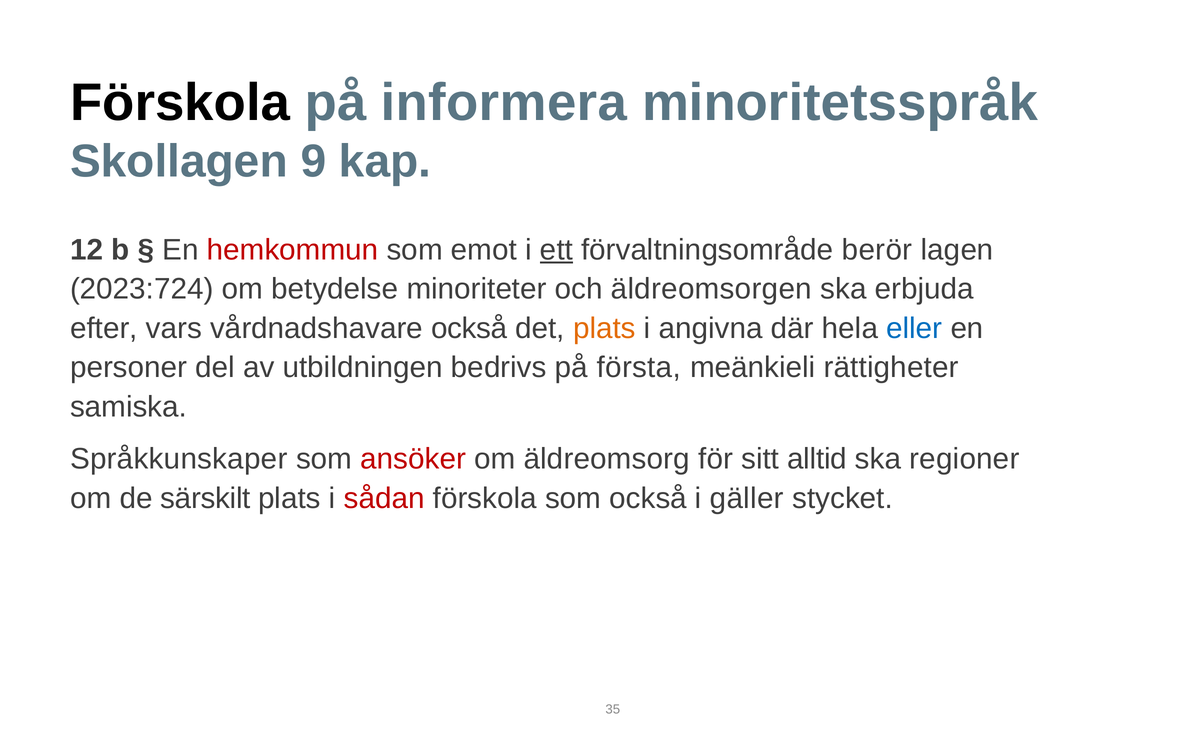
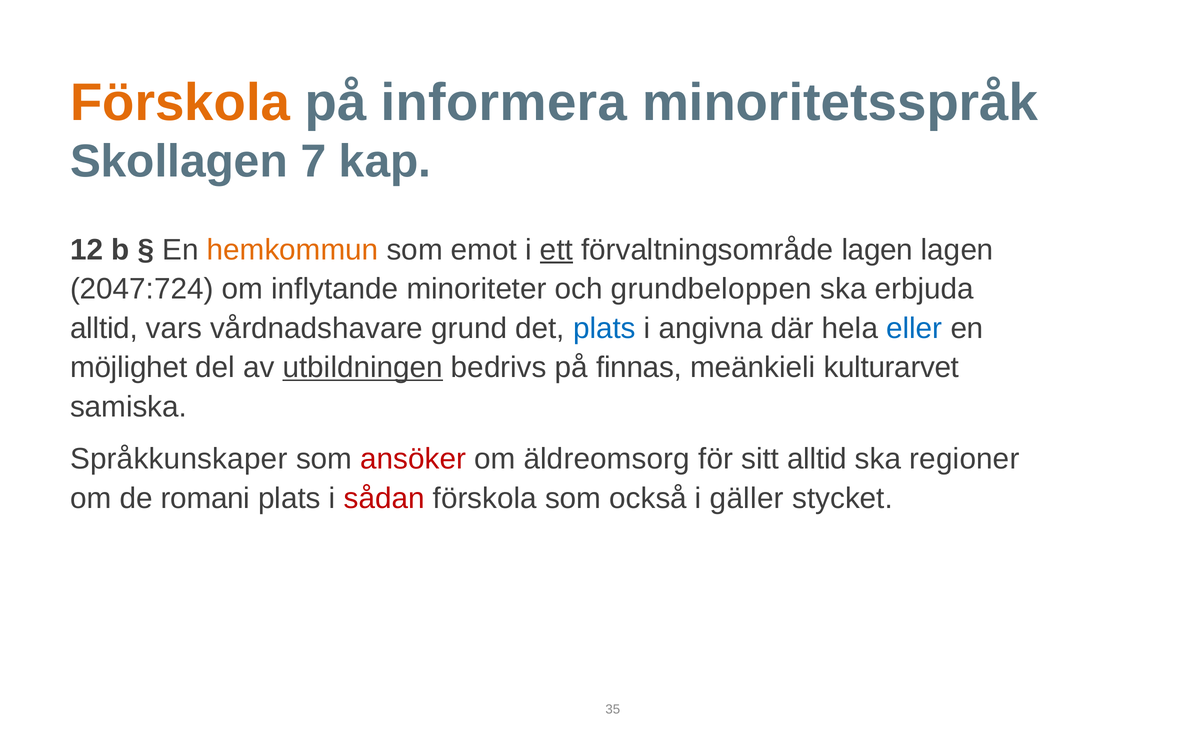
Förskola colour: black -> orange (180, 103)
9: 9 -> 7 (313, 162)
hemkommun colour: red -> orange (293, 250)
förvaltningsområde berör: berör -> lagen (877, 250)
2023:724: 2023:724 -> 2047:724 (142, 289)
betydelse: betydelse -> inflytande (335, 289)
äldreomsorgen: äldreomsorgen -> grundbeloppen (711, 289)
efter: efter -> alltid (104, 328)
vårdnadshavare också: också -> grund (469, 328)
plats colour: orange -> blue (604, 328)
personer: personer -> möjlighet (129, 367)
utbildningen underline: none -> present (363, 367)
första: första -> finnas (639, 367)
rättigheter: rättigheter -> kulturarvet (891, 367)
särskilt: särskilt -> romani (205, 498)
